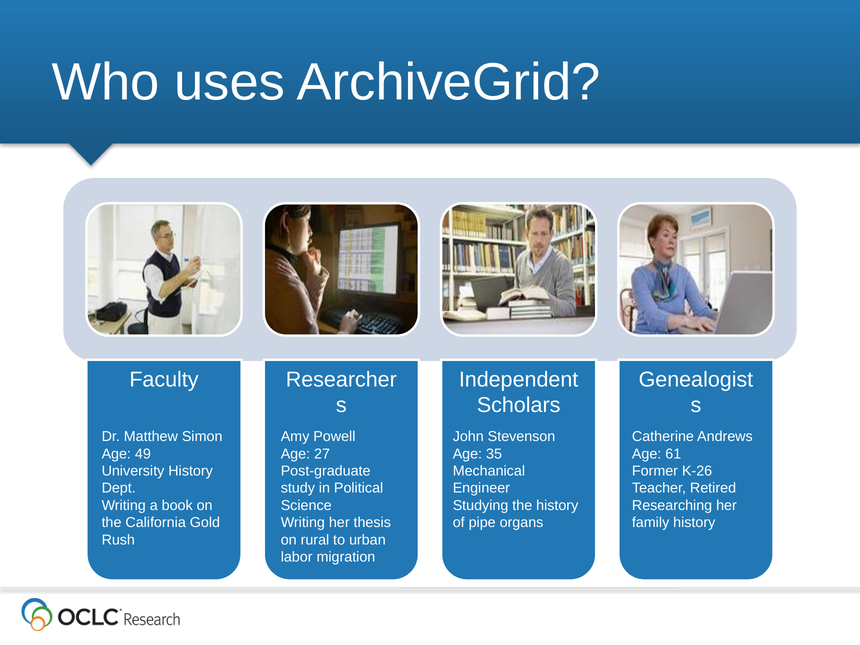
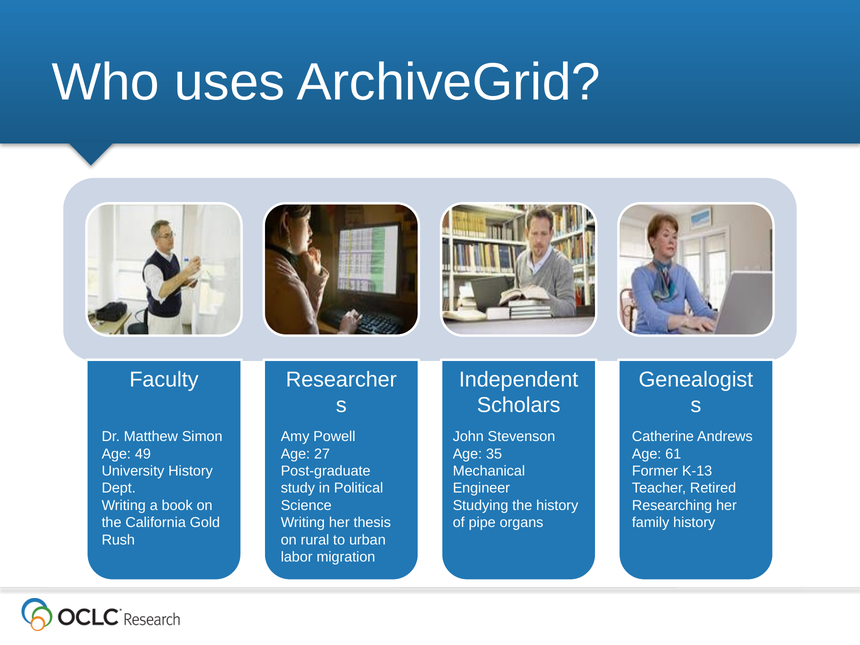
K-26: K-26 -> K-13 (697, 471)
